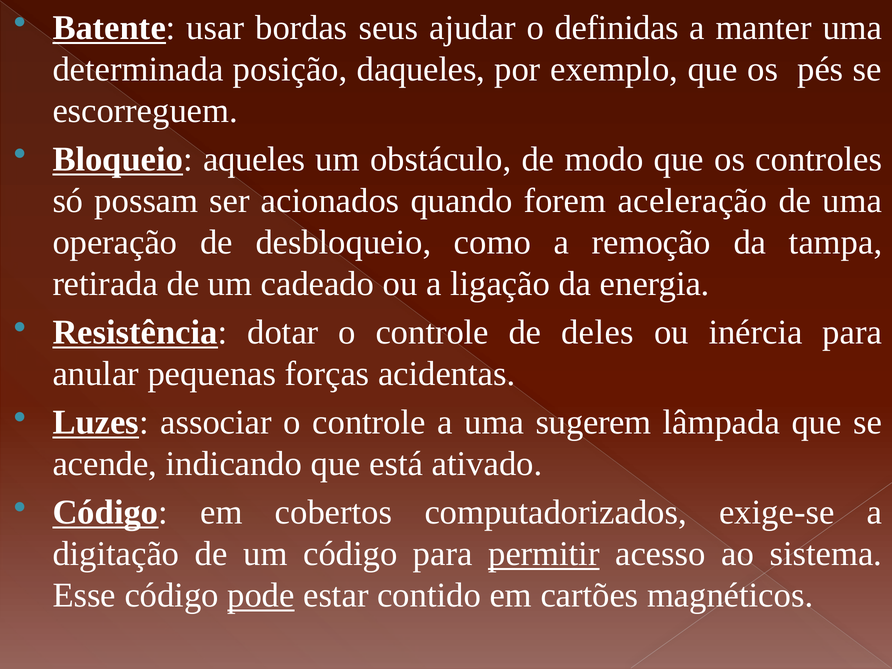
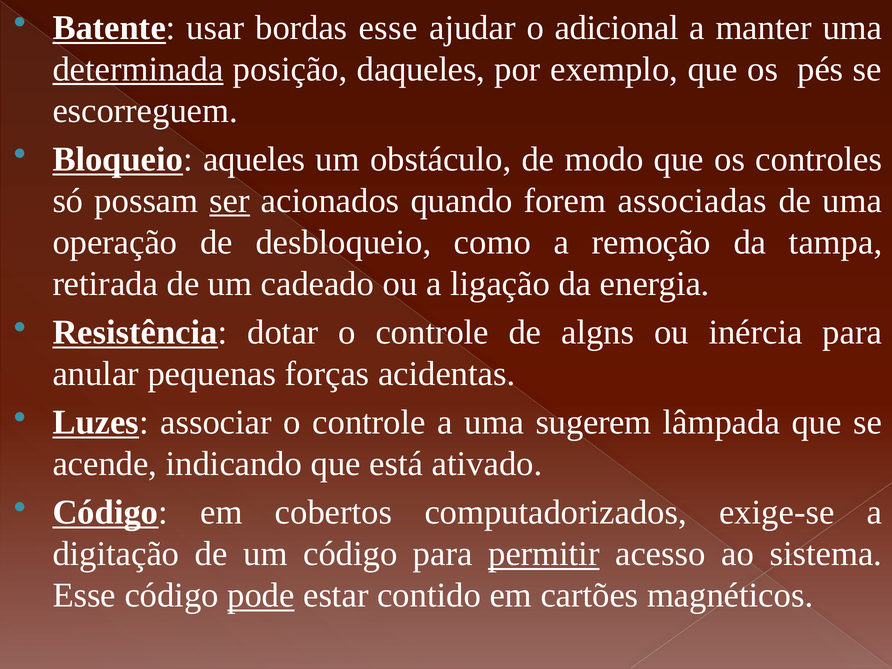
bordas seus: seus -> esse (388, 28)
definidas: definidas -> adicional (617, 28)
determinada underline: none -> present (138, 69)
ser underline: none -> present (230, 201)
aceleração: aceleração -> associadas (692, 201)
deles: deles -> algns (598, 332)
